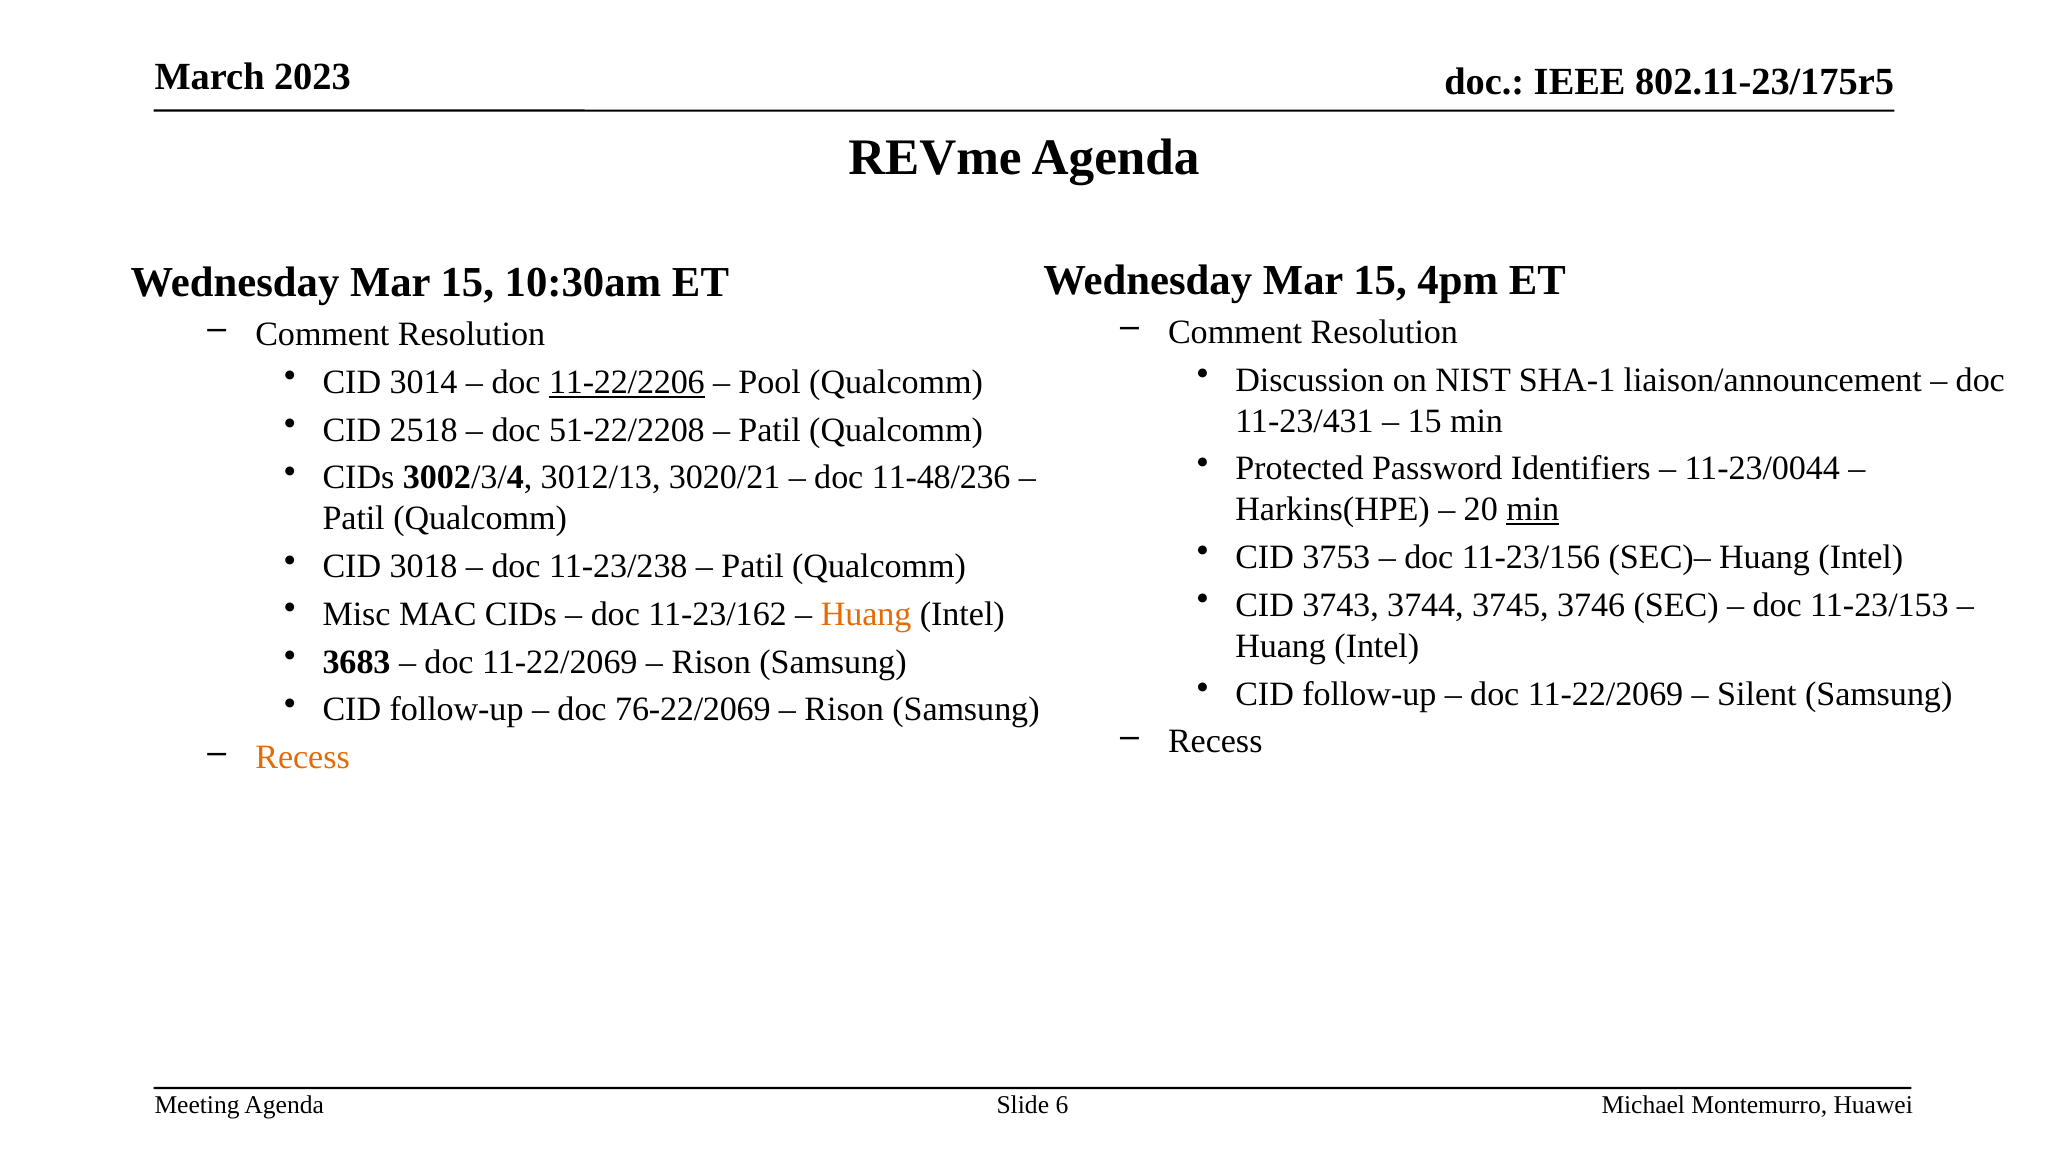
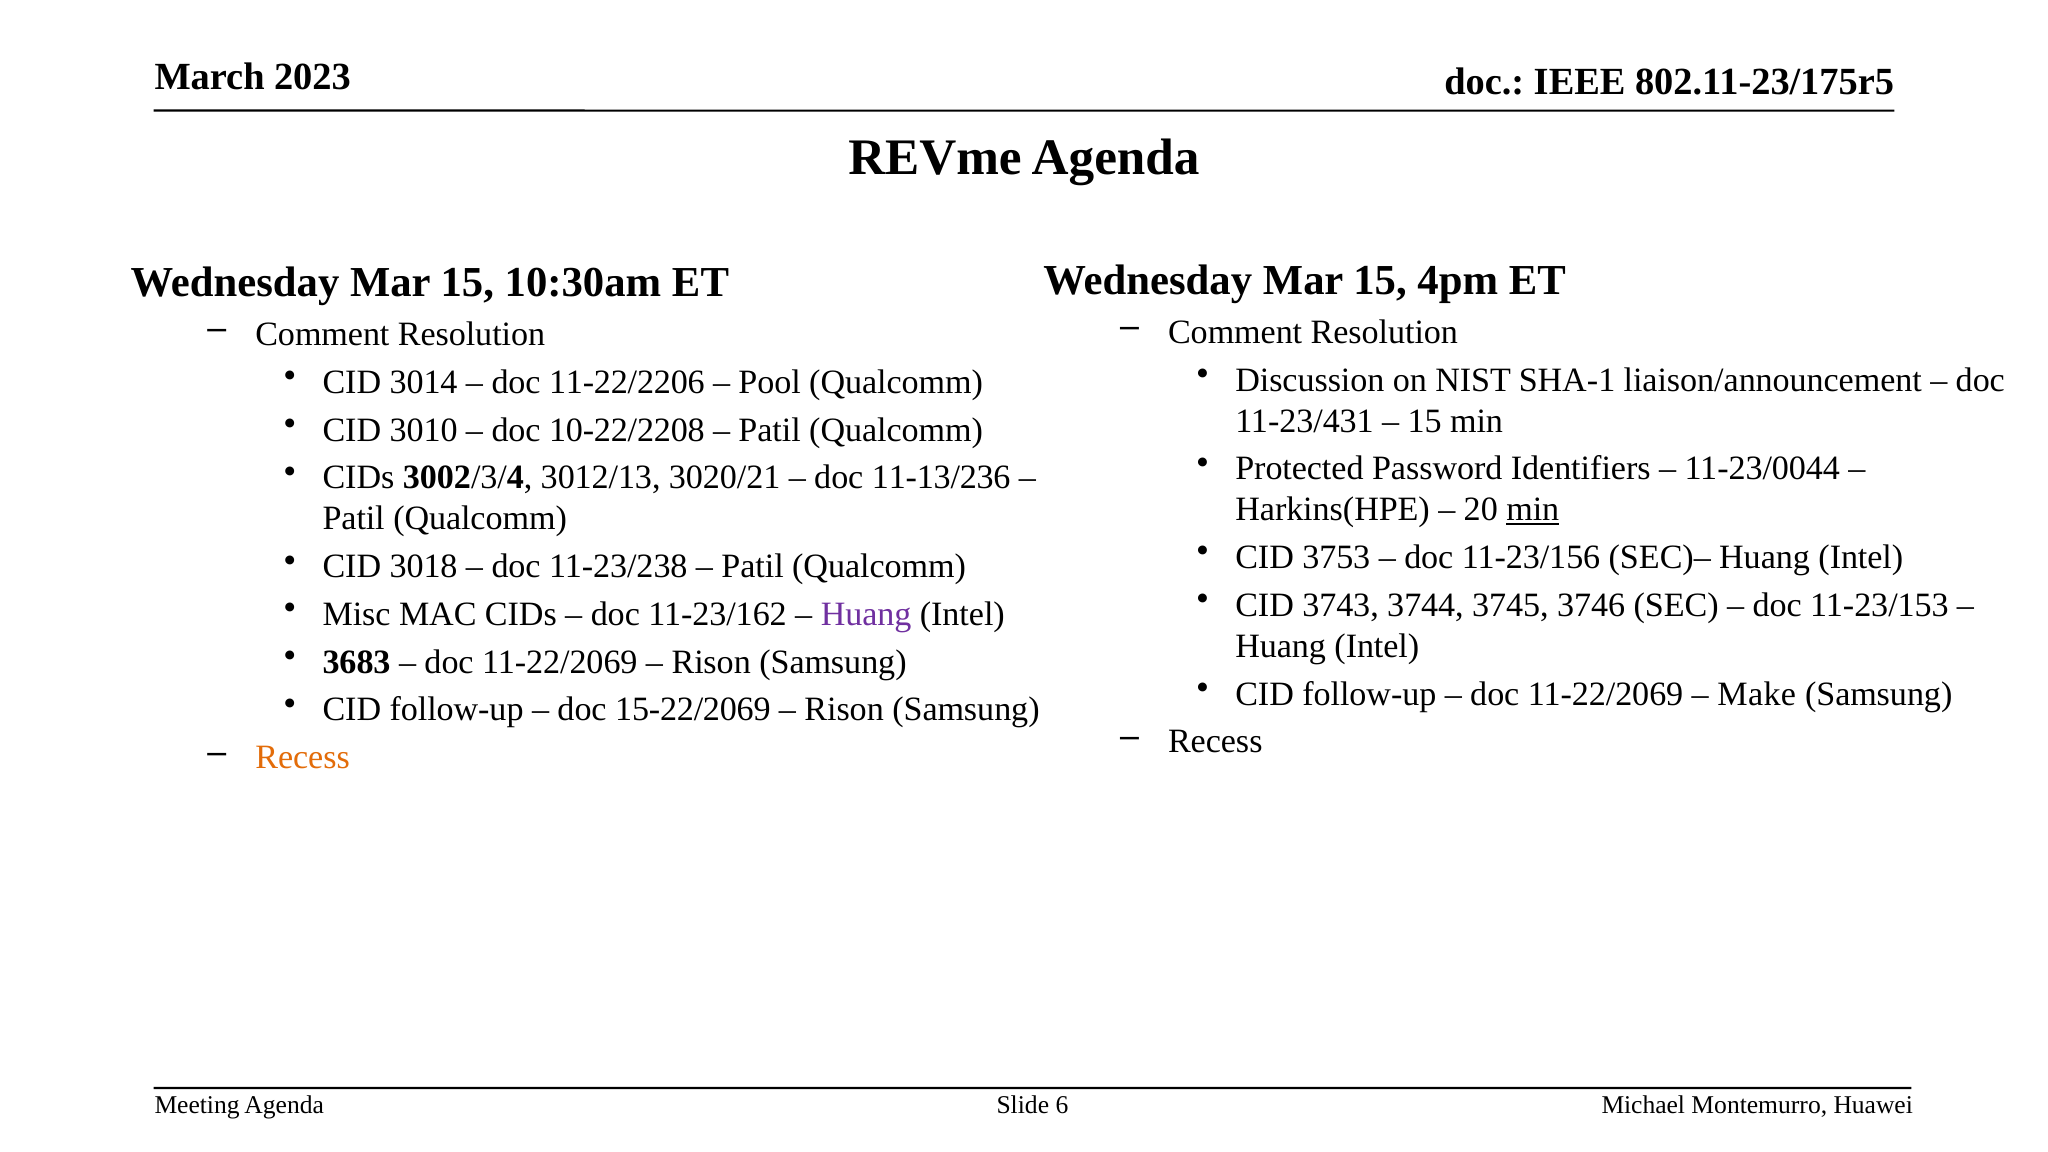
11-22/2206 underline: present -> none (627, 382)
2518: 2518 -> 3010 (424, 430)
51-22/2208: 51-22/2208 -> 10-22/2208 (627, 430)
11-48/236: 11-48/236 -> 11-13/236 (941, 478)
Huang colour: orange -> purple (866, 614)
Silent: Silent -> Make (1757, 694)
76-22/2069: 76-22/2069 -> 15-22/2069 (693, 710)
